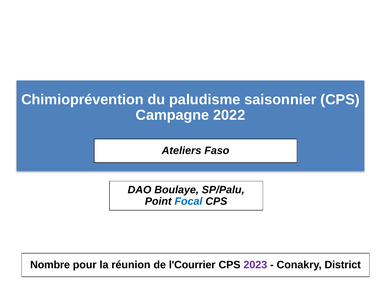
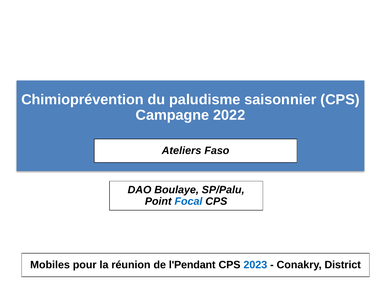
Nombre: Nombre -> Mobiles (50, 265)
l'Courrier: l'Courrier -> l'Pendant (192, 265)
2023 colour: purple -> blue (255, 265)
